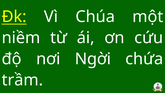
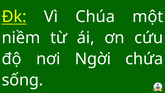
trầm: trầm -> sống (22, 80)
